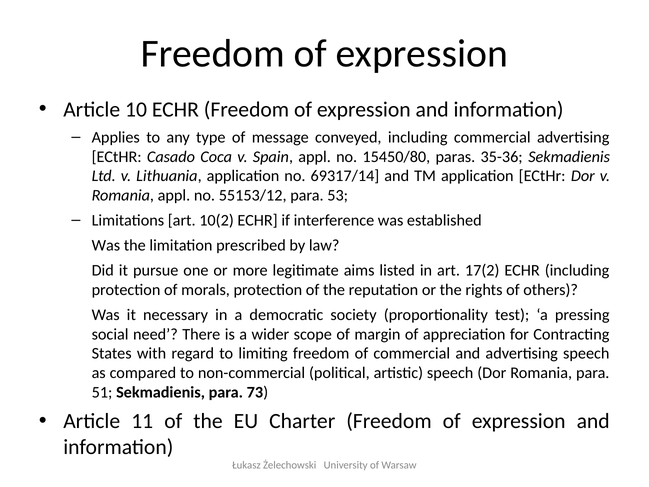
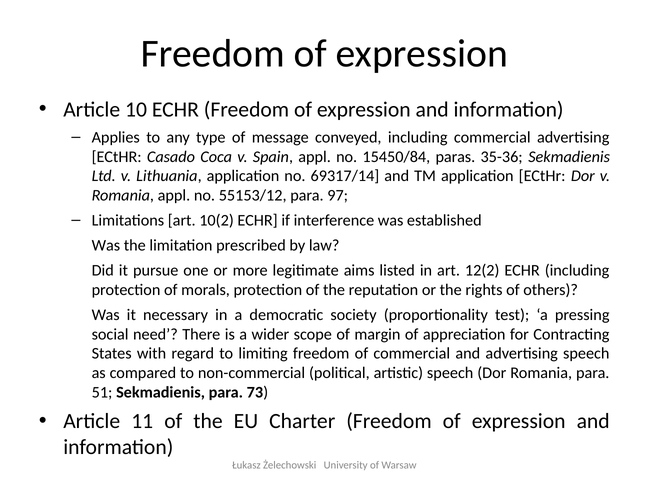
15450/80: 15450/80 -> 15450/84 (396, 157)
53: 53 -> 97 (338, 196)
17(2: 17(2 -> 12(2 (482, 270)
